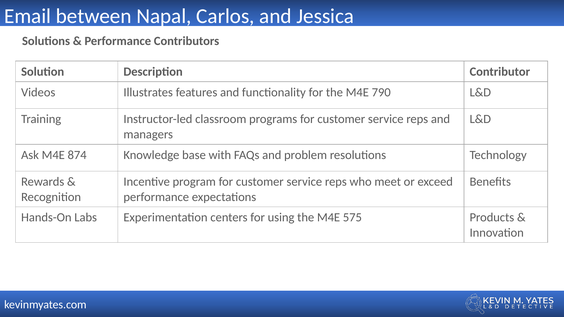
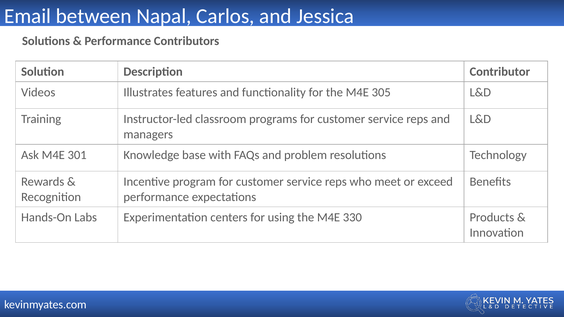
790: 790 -> 305 (381, 92)
874: 874 -> 301 (77, 155)
575: 575 -> 330 (352, 218)
